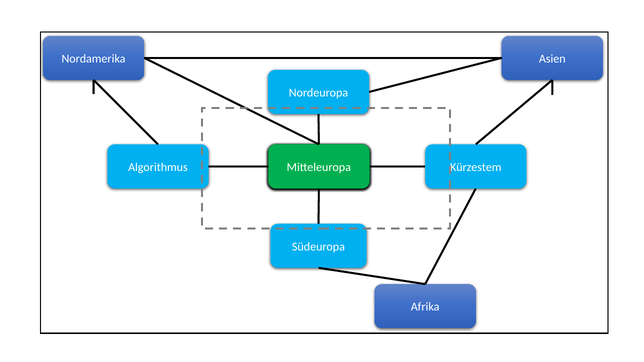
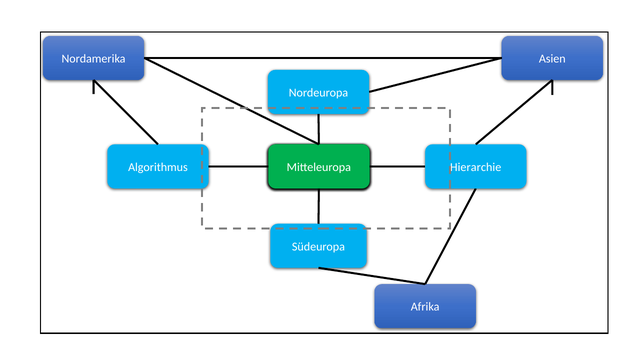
Kürzestem: Kürzestem -> Hierarchie (476, 167)
